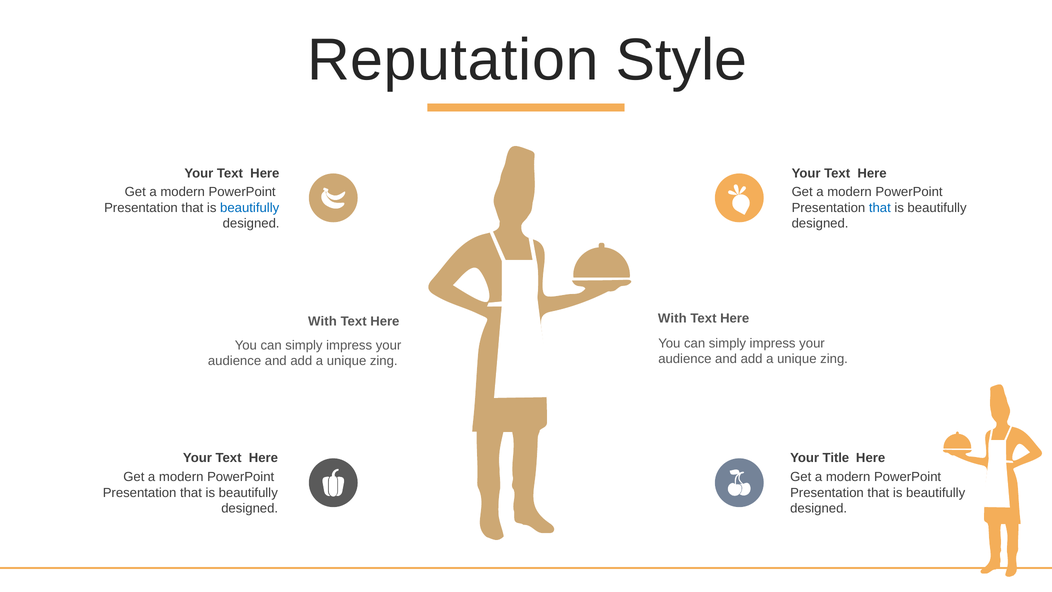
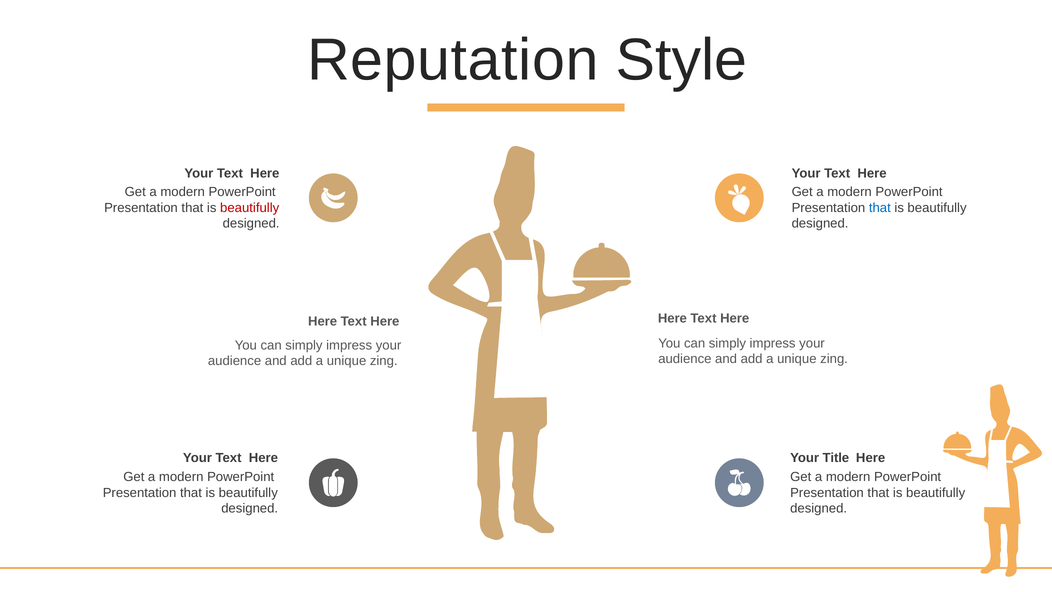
beautifully colour: blue -> red (250, 208)
With: With -> Here (672, 318)
With: With -> Here (323, 321)
